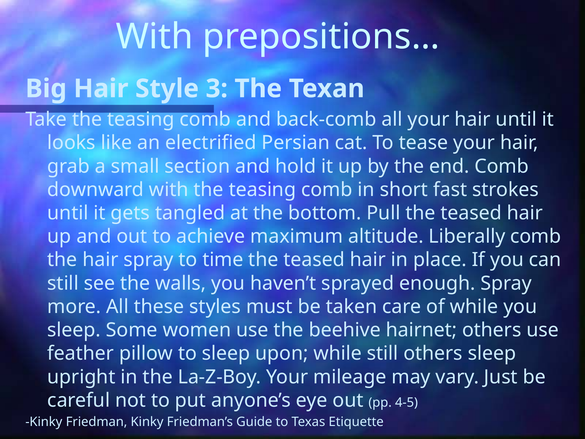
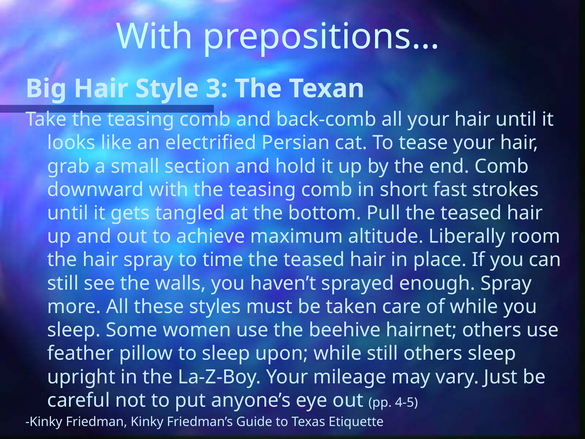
Liberally comb: comb -> room (536, 236)
